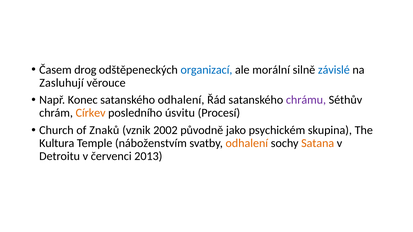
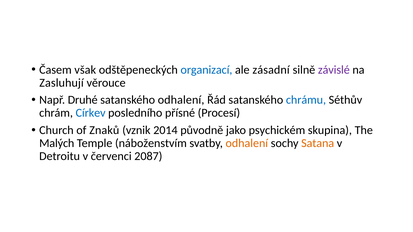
drog: drog -> však (85, 70)
morální: morální -> zásadní (271, 70)
závislé colour: blue -> purple (334, 70)
Konec: Konec -> Druhé (83, 100)
chrámu colour: purple -> blue (306, 100)
Církev colour: orange -> blue (91, 113)
úsvitu: úsvitu -> přísné (180, 113)
2002: 2002 -> 2014 (165, 130)
Kultura: Kultura -> Malých (57, 143)
2013: 2013 -> 2087 (148, 157)
